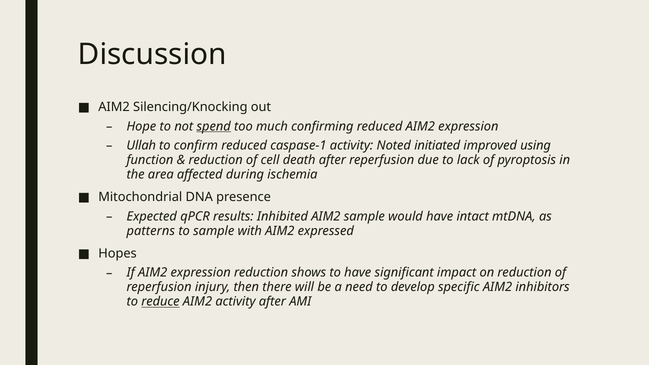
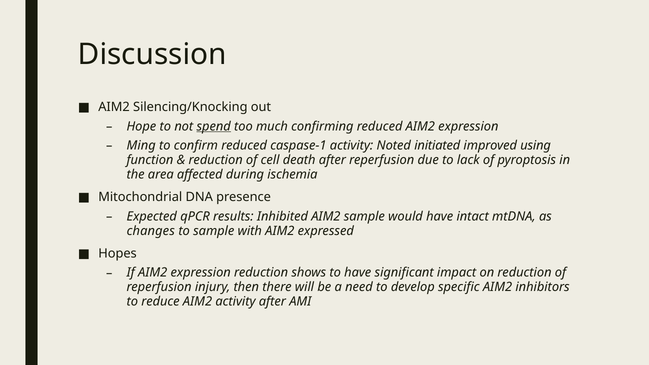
Ullah: Ullah -> Ming (141, 146)
patterns: patterns -> changes (151, 231)
reduce underline: present -> none (160, 302)
